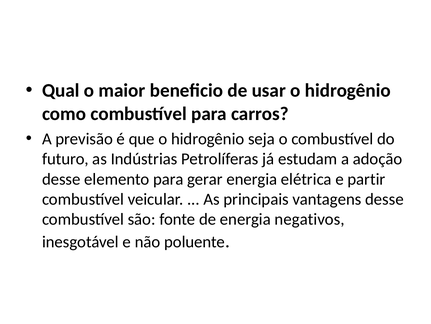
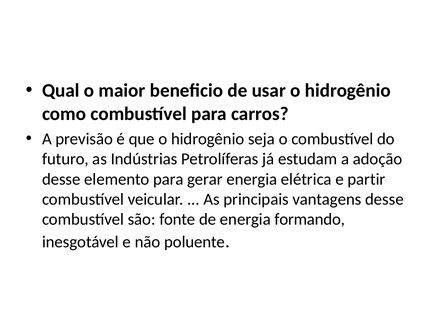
negativos: negativos -> formando (310, 219)
